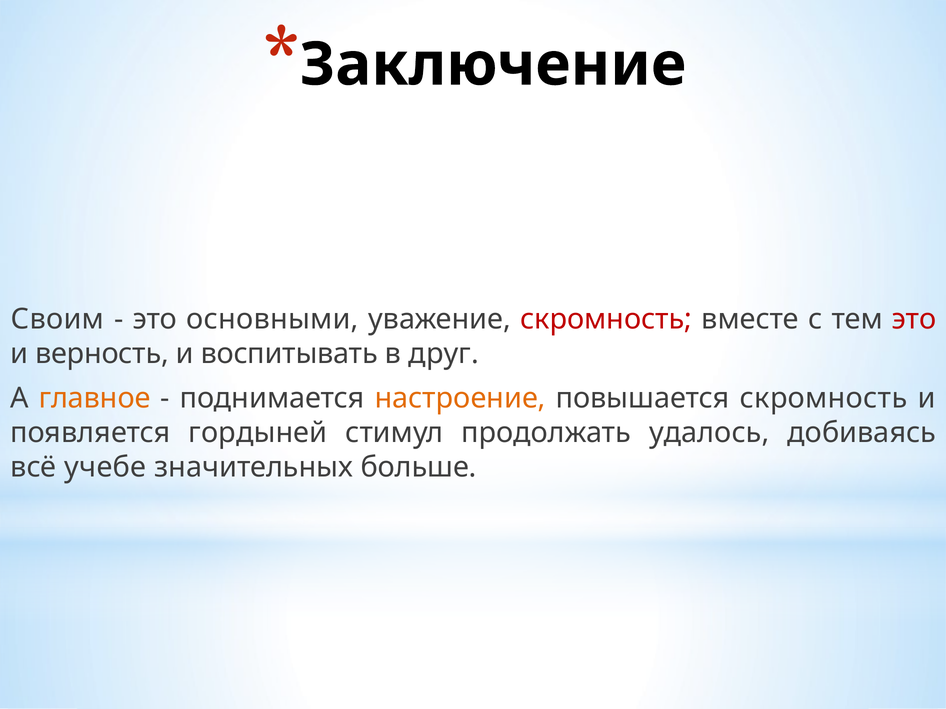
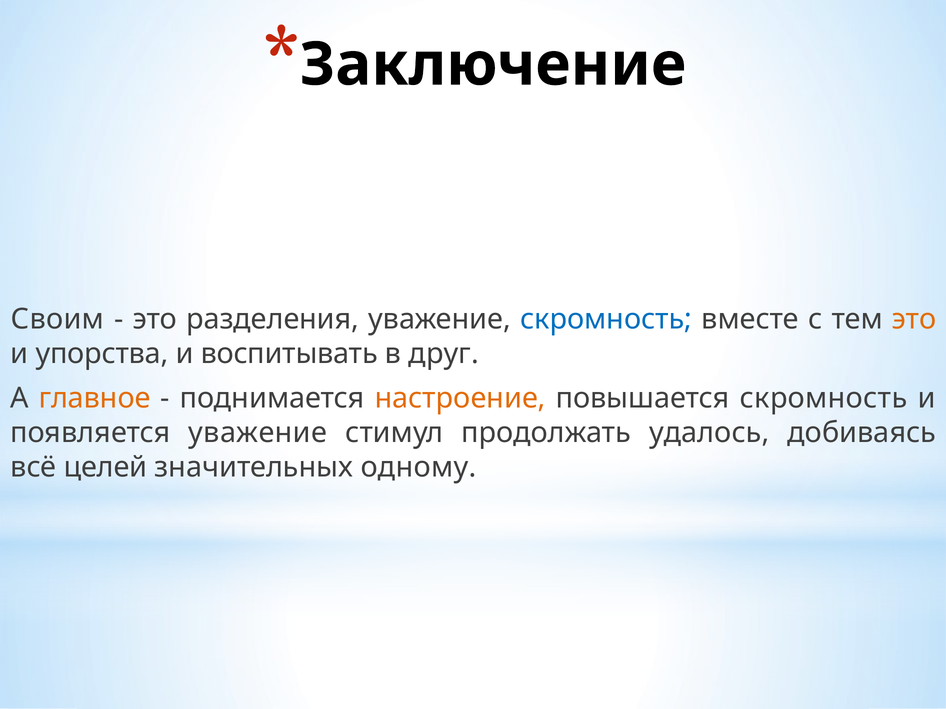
основными: основными -> разделения (273, 319)
скромность colour: red -> blue (606, 319)
это colour: red -> orange (914, 319)
верность: верность -> упорства (102, 354)
появляется гордыней: гордыней -> уважение (258, 433)
учебе: учебе -> целей (106, 468)
больше: больше -> одному (418, 468)
